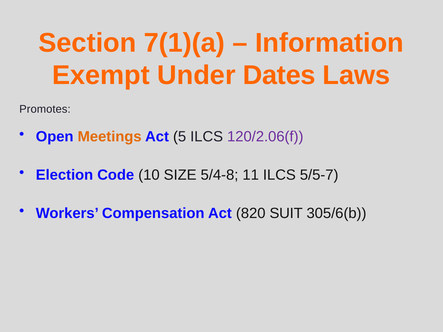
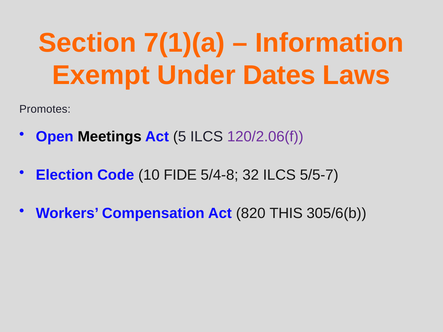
Meetings colour: orange -> black (110, 137)
SIZE: SIZE -> FIDE (180, 175)
11: 11 -> 32 (251, 175)
SUIT: SUIT -> THIS (286, 213)
